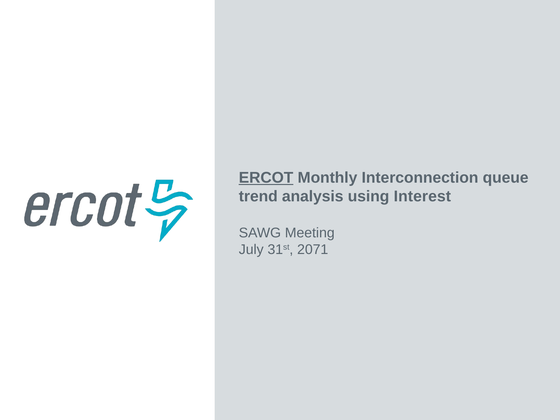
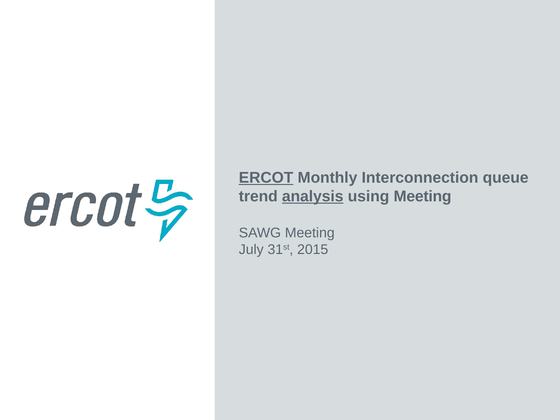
analysis underline: none -> present (313, 196)
using Interest: Interest -> Meeting (423, 196)
2071: 2071 -> 2015 (313, 250)
